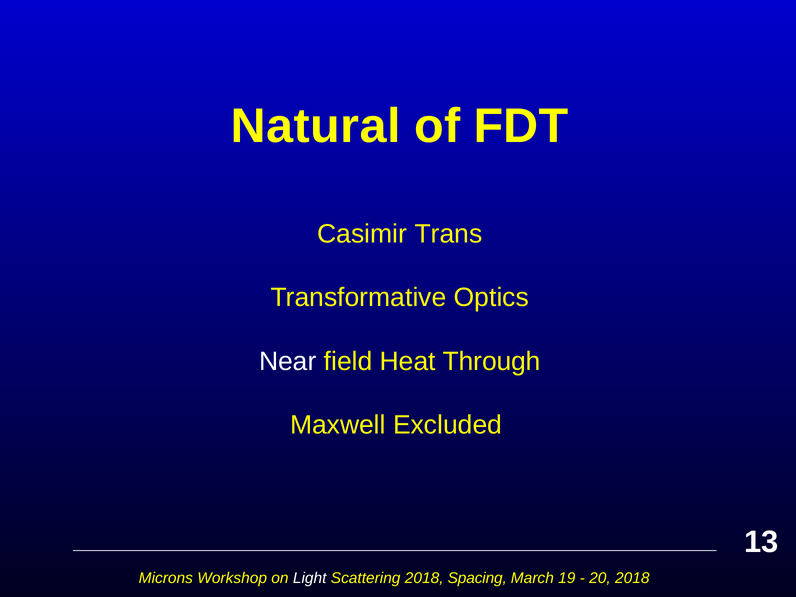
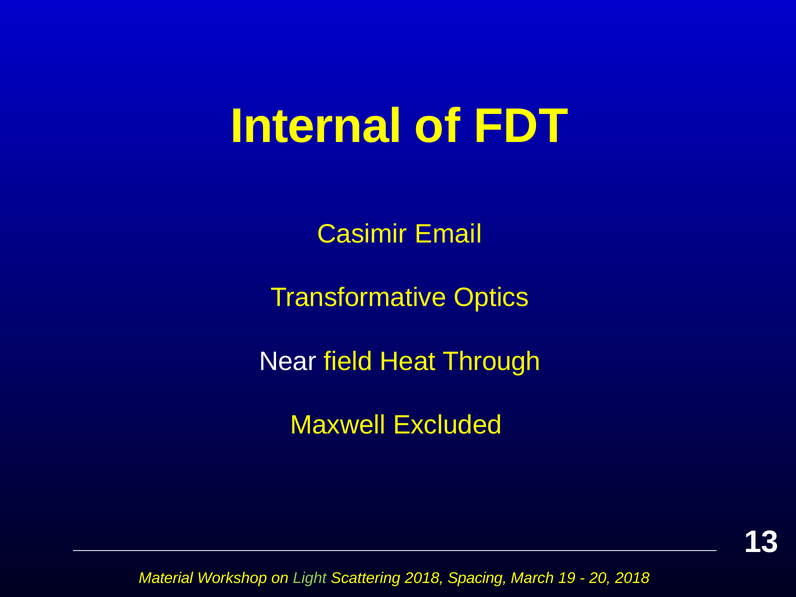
Natural: Natural -> Internal (316, 126)
Trans: Trans -> Email (448, 234)
Microns: Microns -> Material (166, 578)
Light colour: white -> light green (310, 578)
